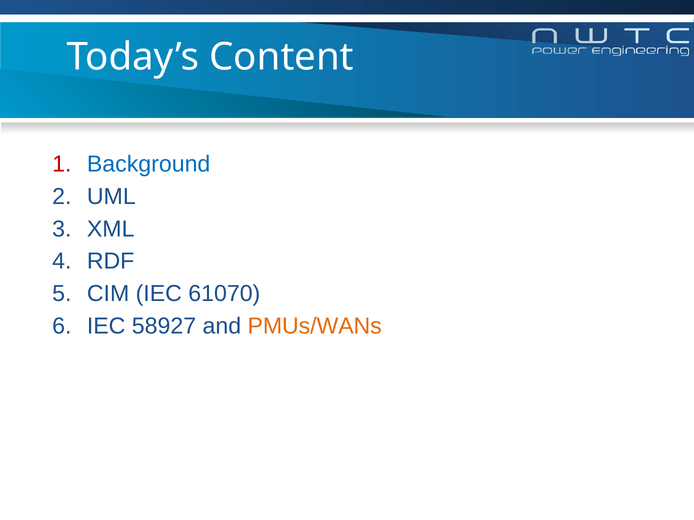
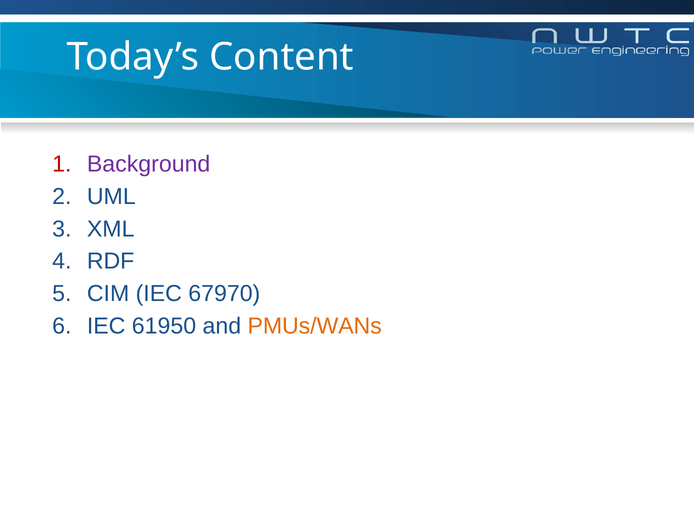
Background colour: blue -> purple (149, 164)
61070: 61070 -> 67970 (224, 294)
58927: 58927 -> 61950 (164, 326)
